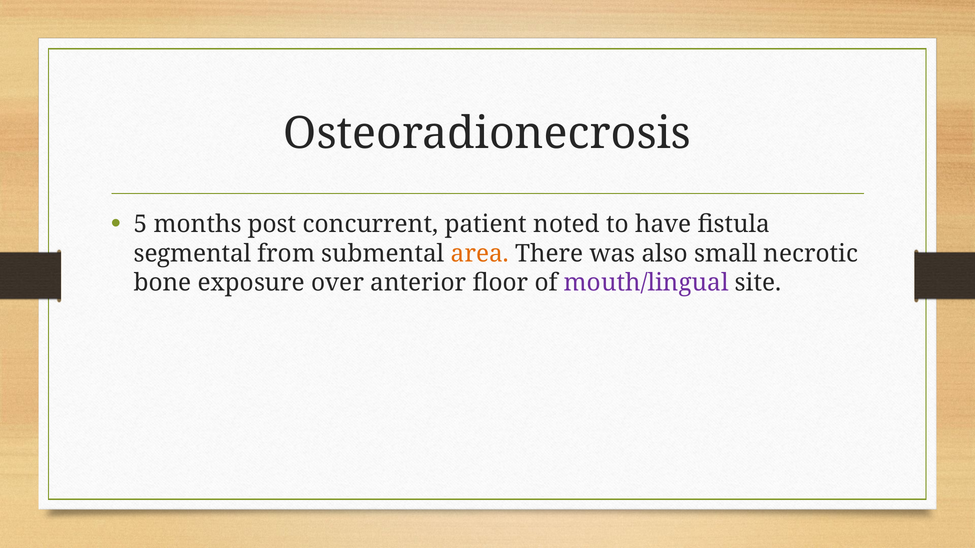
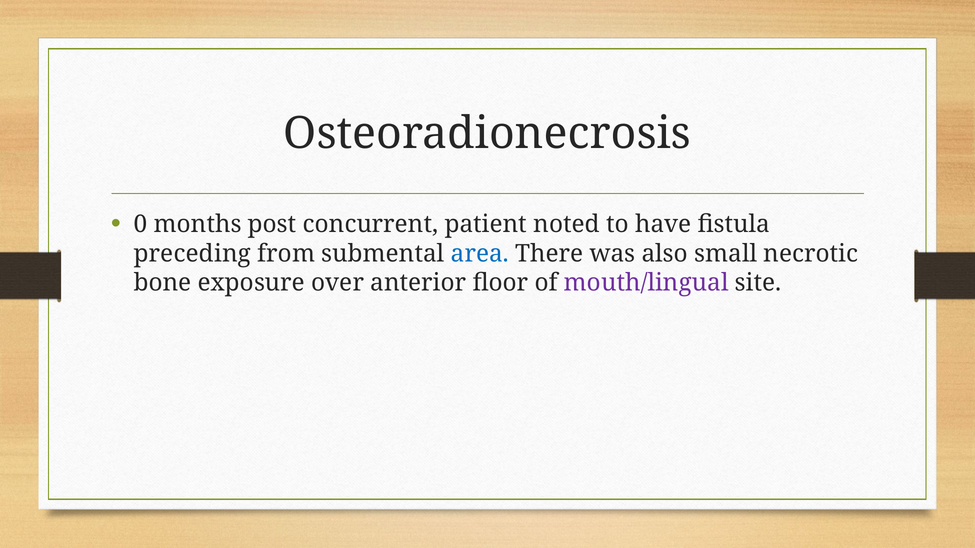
5: 5 -> 0 (141, 224)
segmental: segmental -> preceding (192, 254)
area colour: orange -> blue (480, 254)
